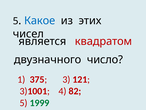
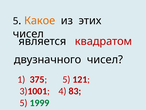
Какое colour: blue -> orange (40, 21)
двузначного число: число -> чисел (105, 59)
375 3: 3 -> 5 (66, 79)
82: 82 -> 83 (75, 91)
